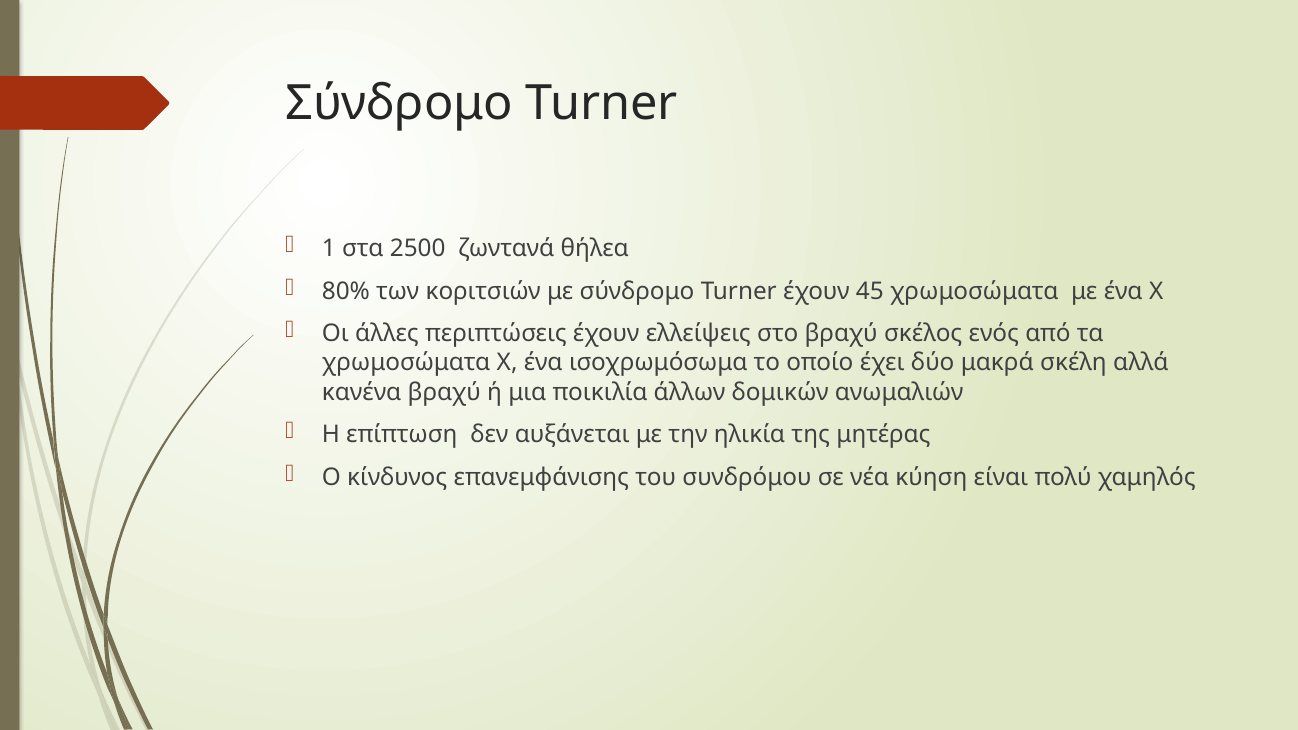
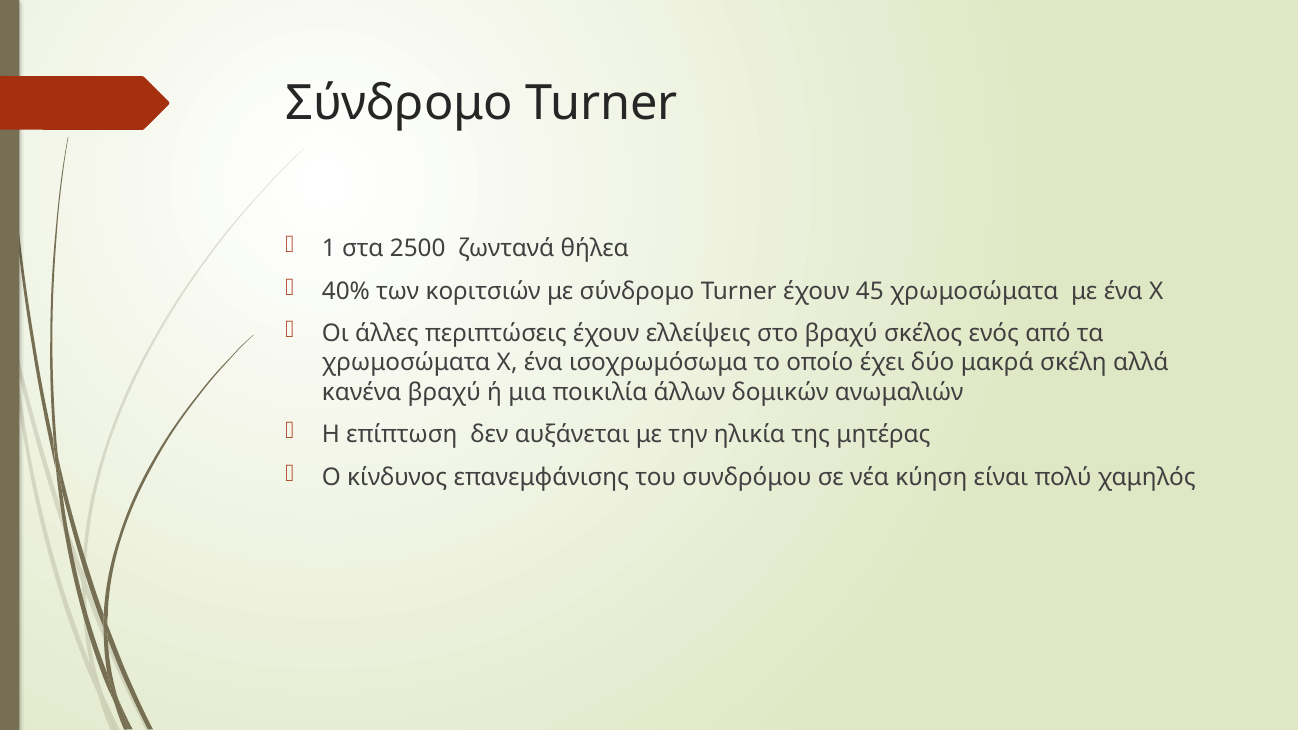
80%: 80% -> 40% (346, 291)
